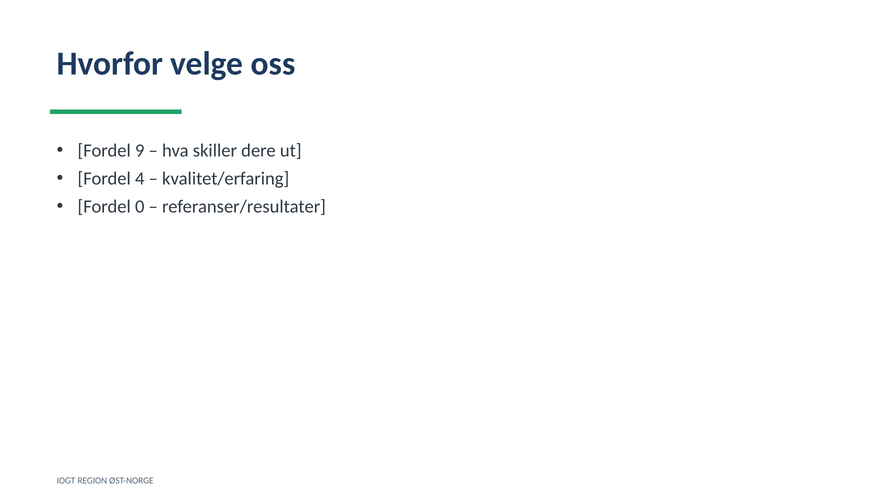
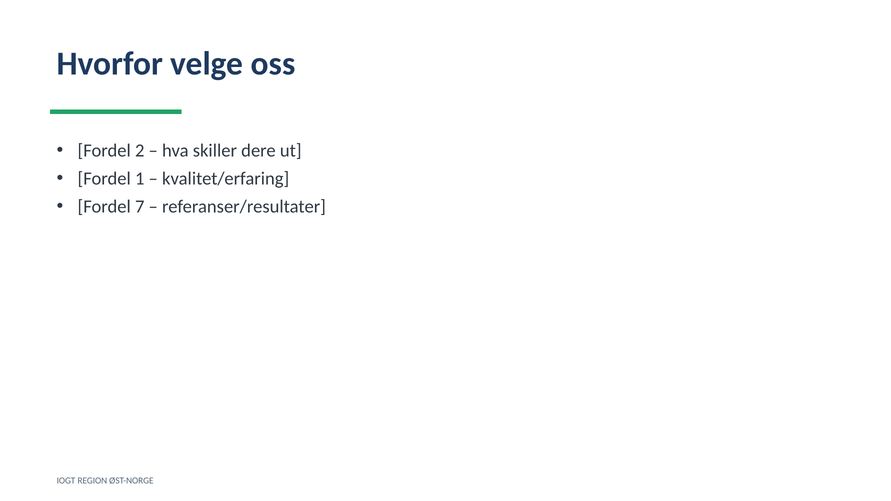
9: 9 -> 2 (140, 151)
4: 4 -> 1 (140, 179)
0: 0 -> 7 (140, 207)
